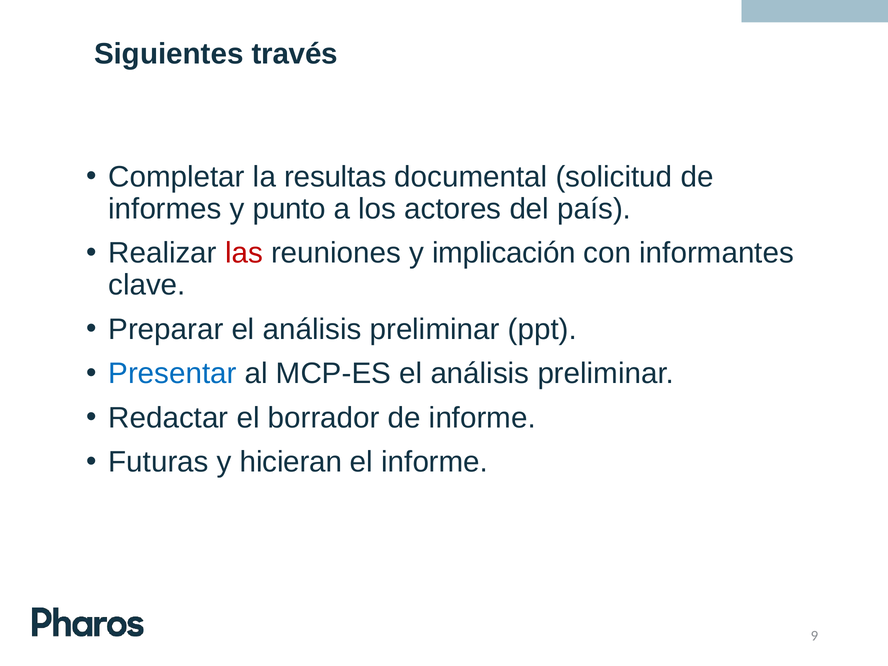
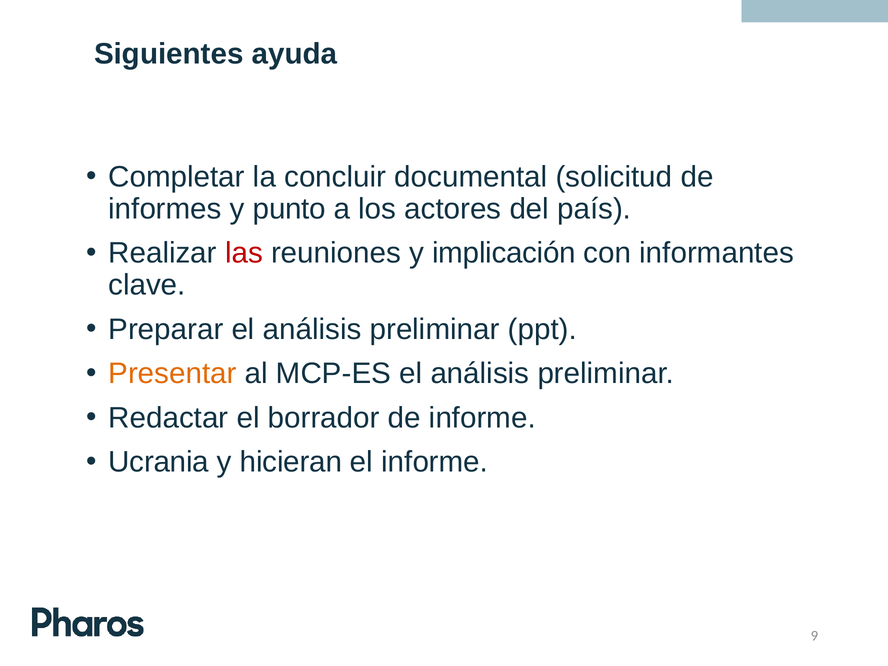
través: través -> ayuda (295, 54)
resultas: resultas -> concluir (335, 177)
Presentar colour: blue -> orange (172, 374)
Futuras: Futuras -> Ucrania (159, 462)
